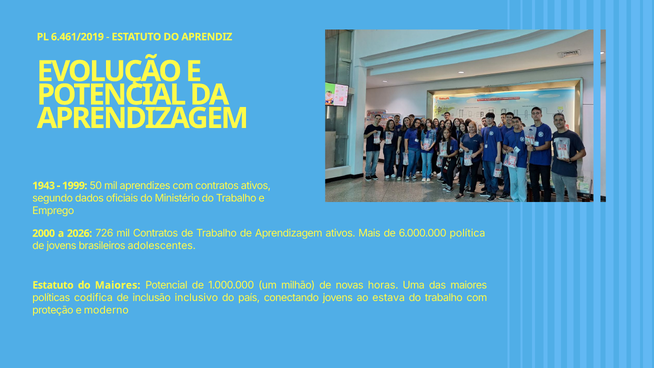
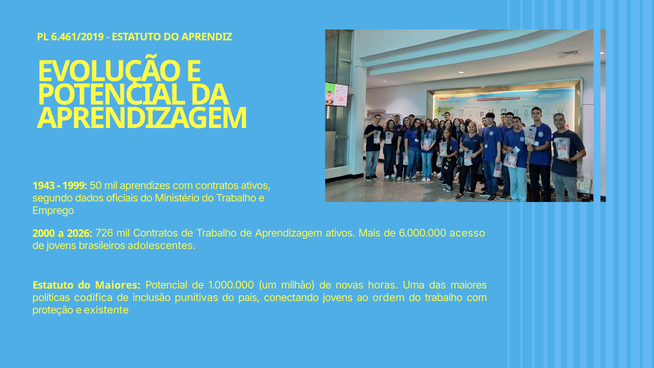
política: política -> acesso (467, 233)
inclusivo: inclusivo -> punitivas (196, 298)
estava: estava -> ordem (389, 298)
moderno: moderno -> existente (106, 310)
